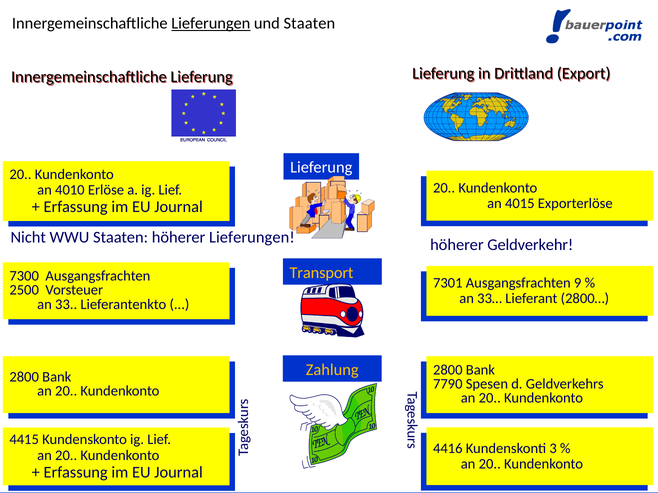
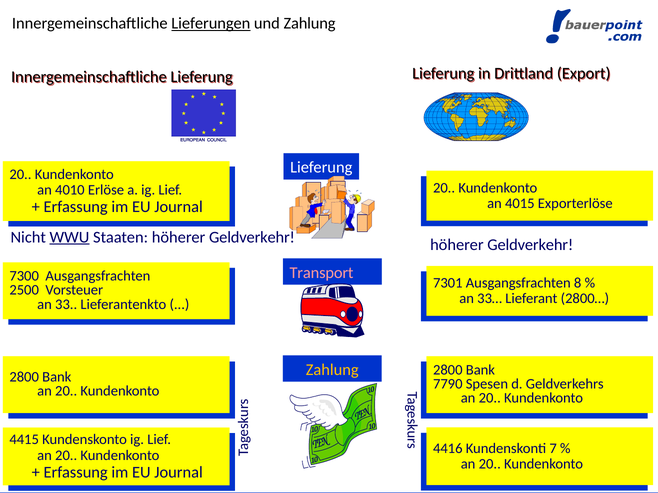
und Staaten: Staaten -> Zahlung (310, 23)
WWU underline: none -> present (69, 237)
Staaten höherer Lieferungen: Lieferungen -> Geldverkehr (252, 237)
Transport colour: yellow -> pink (321, 273)
9: 9 -> 8 (578, 283)
3: 3 -> 7 (553, 449)
